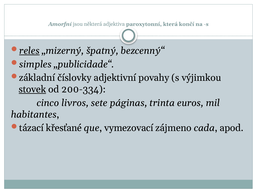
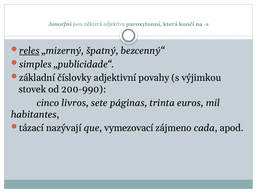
stovek underline: present -> none (32, 89)
200-334: 200-334 -> 200-990 (84, 89)
křesťané: křesťané -> nazývají (64, 128)
